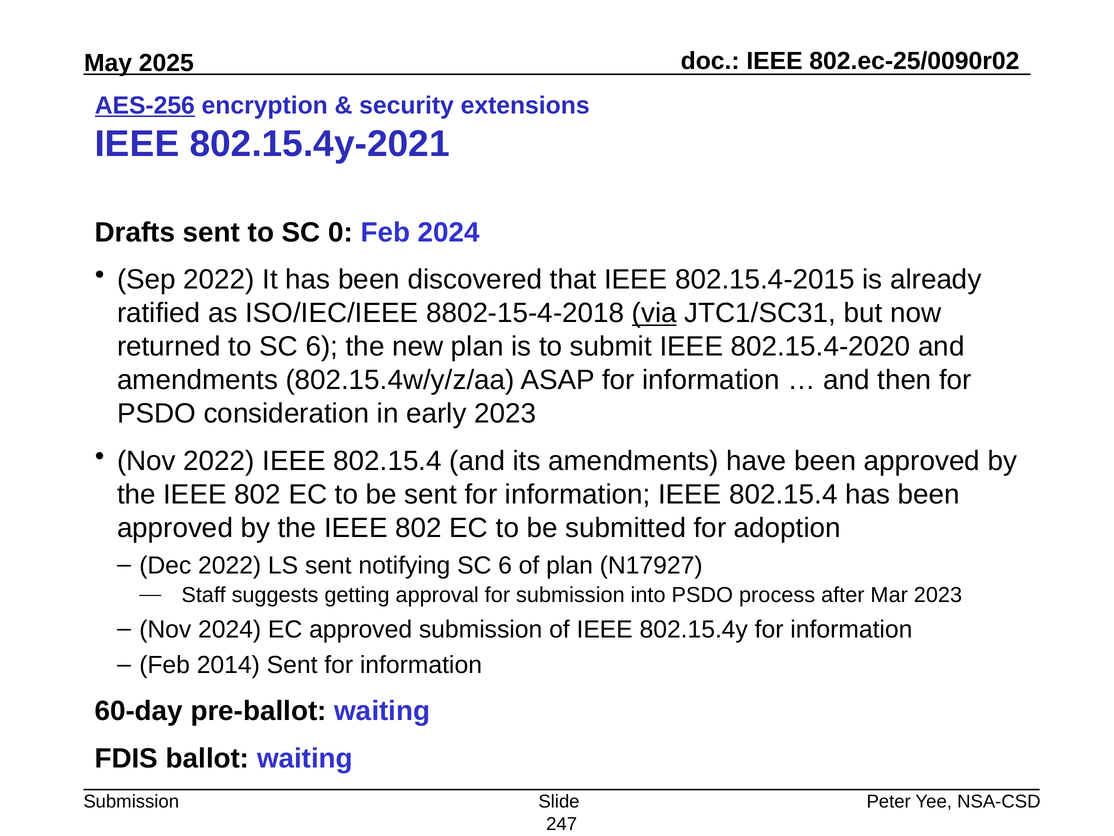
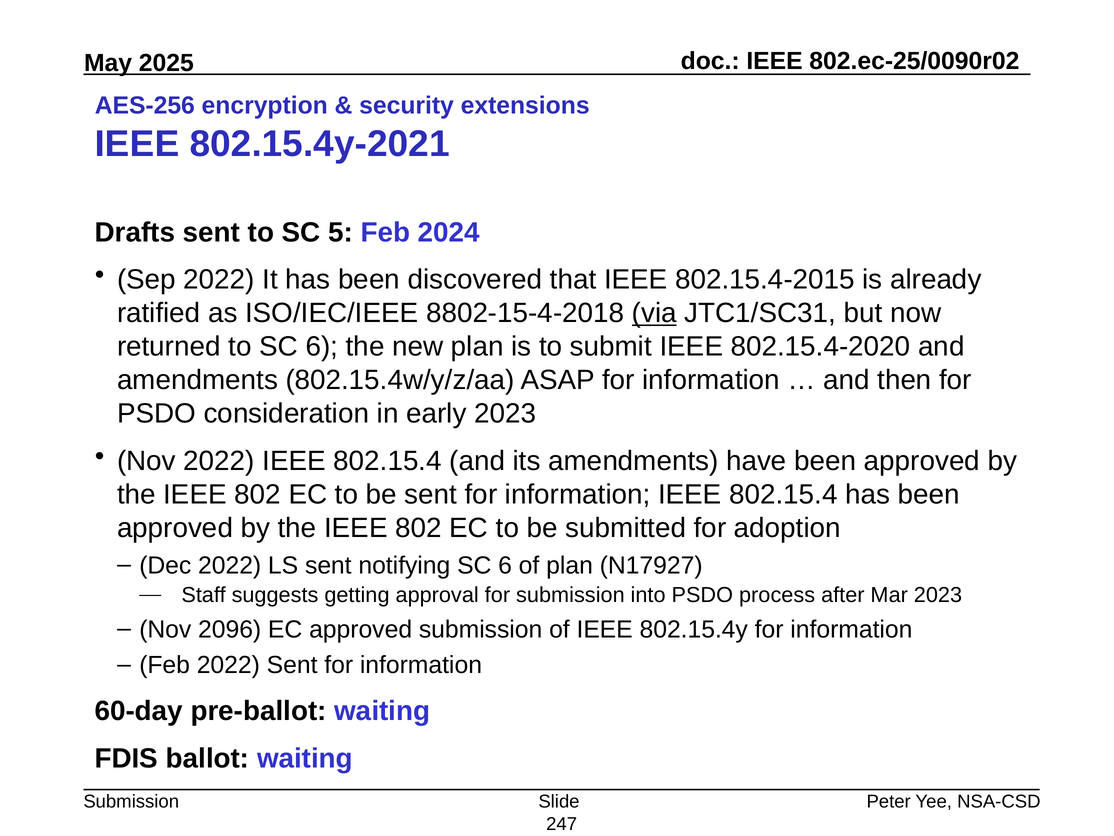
AES-256 underline: present -> none (145, 106)
0: 0 -> 5 (340, 232)
Nov 2024: 2024 -> 2096 (230, 629)
Feb 2014: 2014 -> 2022 (228, 665)
